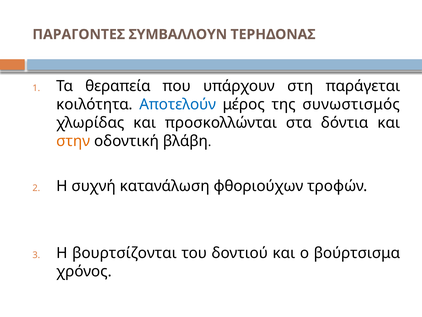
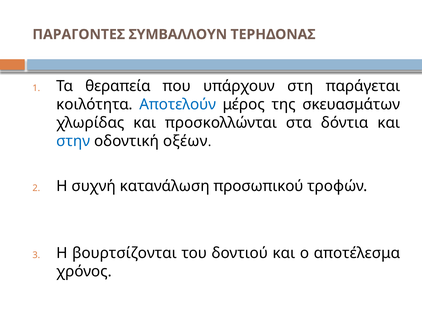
συνωστισμός: συνωστισμός -> σκευασμάτων (351, 104)
στην colour: orange -> blue (73, 141)
βλάβη: βλάβη -> οξέων (185, 141)
φθοριούχων: φθοριούχων -> προσωπικού (258, 186)
βούρτσισμα: βούρτσισμα -> αποτέλεσμα (357, 253)
